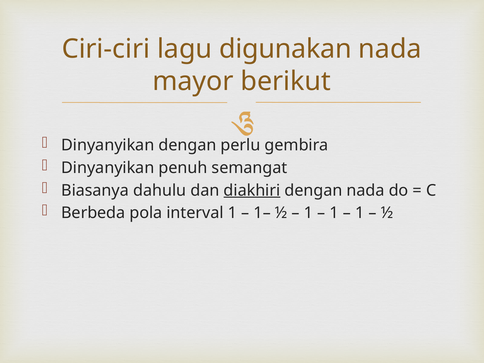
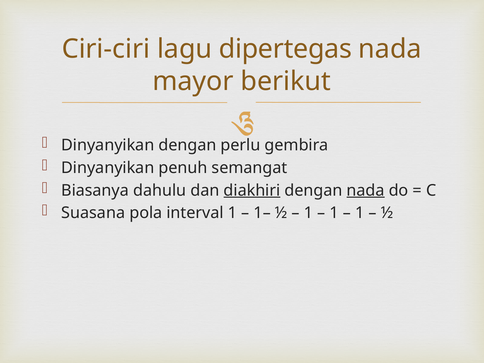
digunakan: digunakan -> dipertegas (285, 49)
nada underline: none -> present (366, 190)
Berbeda: Berbeda -> Suasana (93, 213)
